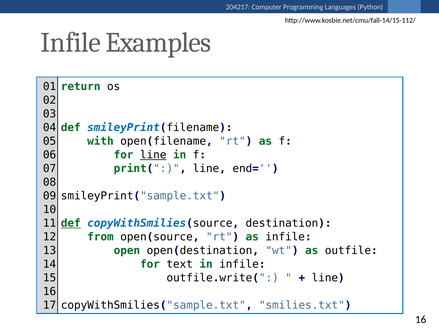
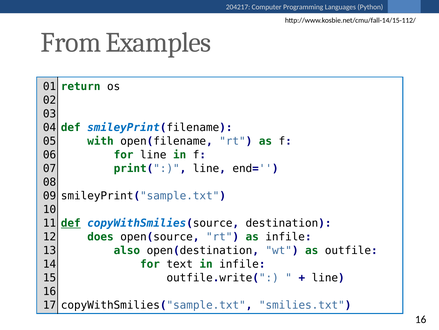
Infile: Infile -> From (71, 43)
line underline: present -> none (153, 155)
from: from -> does (100, 236)
open: open -> also (127, 250)
